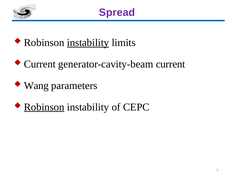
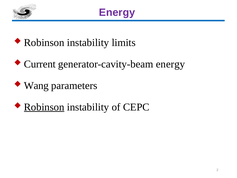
Spread: Spread -> Energy (117, 12)
instability underline: present -> none (88, 43)
generator-cavity-beam current: current -> energy (170, 64)
